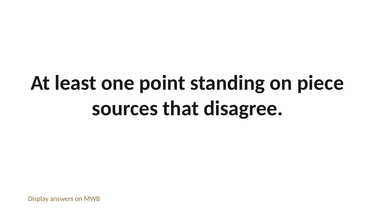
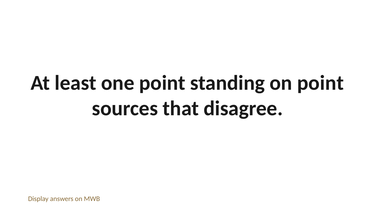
on piece: piece -> point (321, 83)
